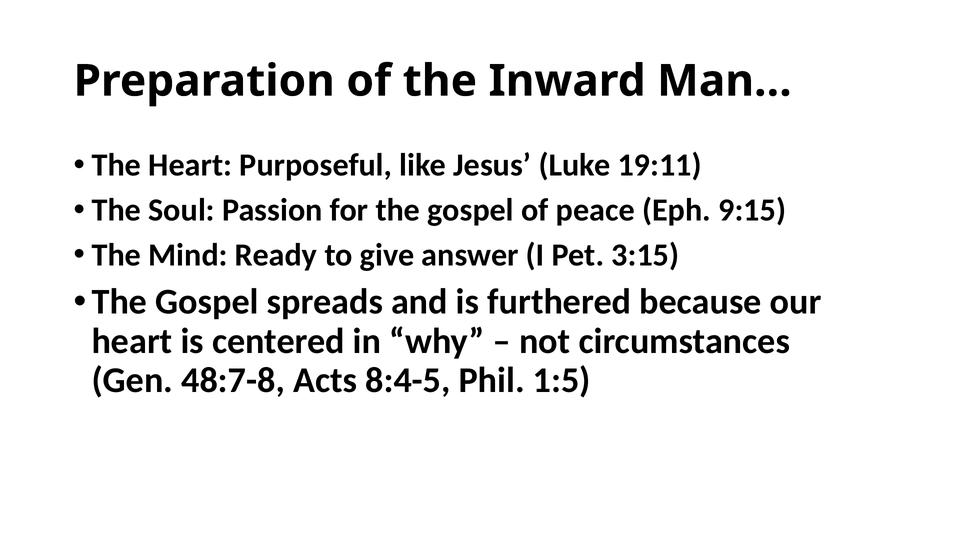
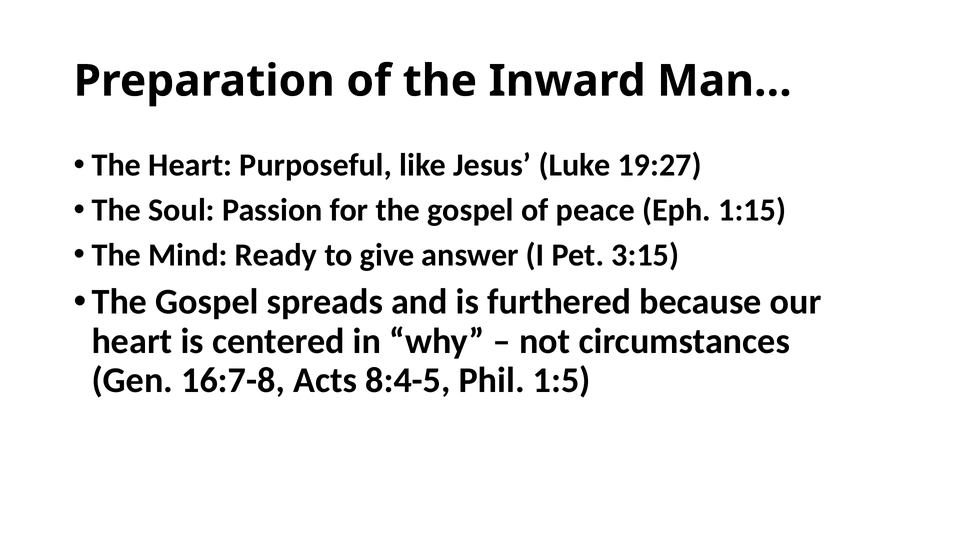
19:11: 19:11 -> 19:27 (660, 165)
9:15: 9:15 -> 1:15 (752, 210)
48:7-8: 48:7-8 -> 16:7-8 (233, 380)
